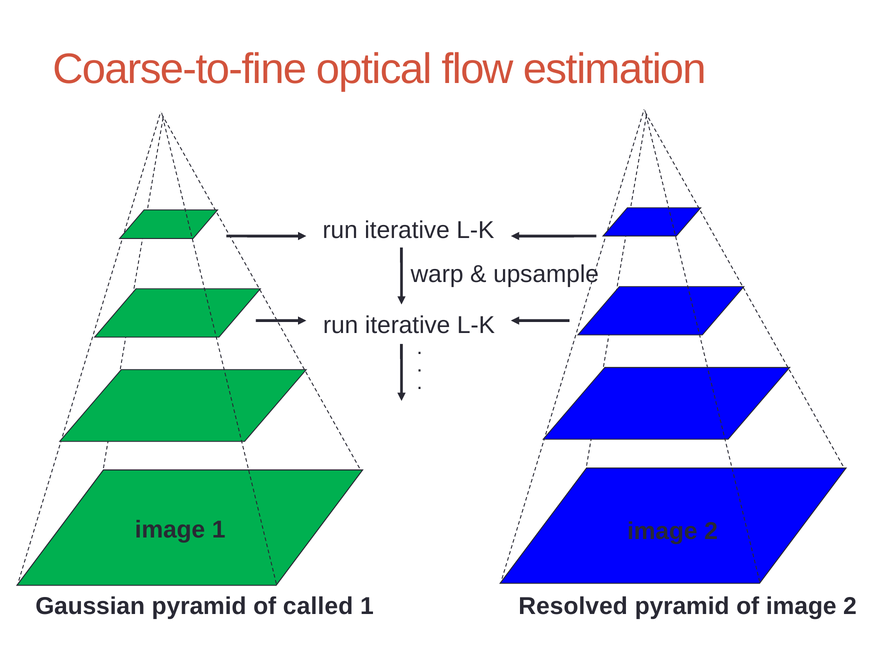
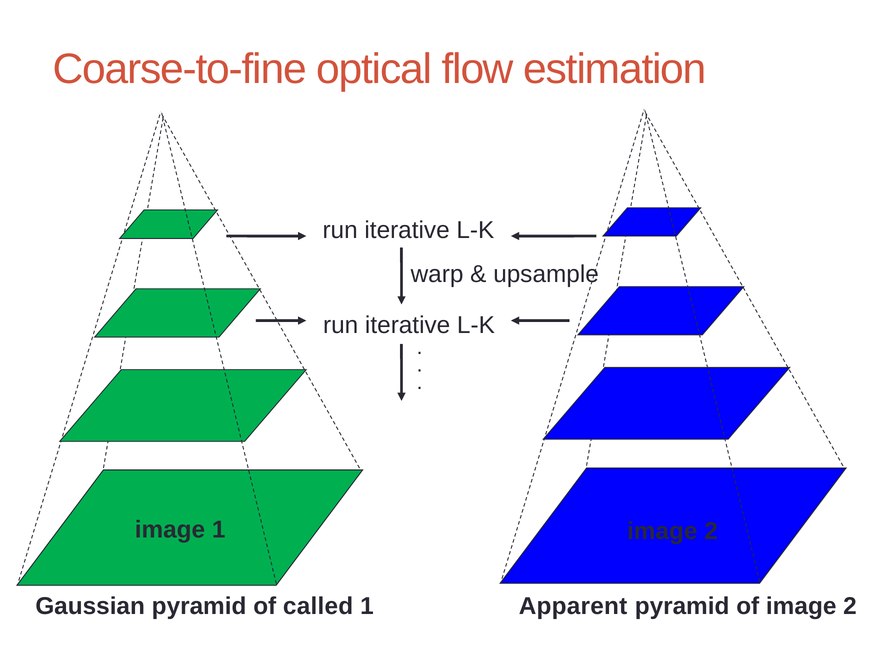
Resolved: Resolved -> Apparent (573, 606)
